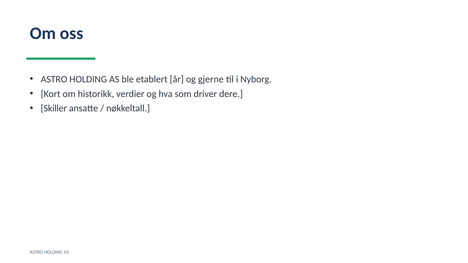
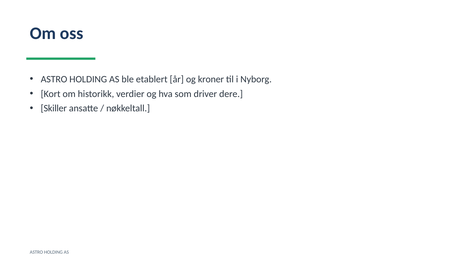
gjerne: gjerne -> kroner (211, 79)
